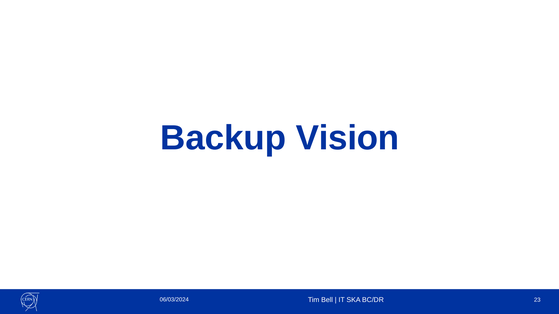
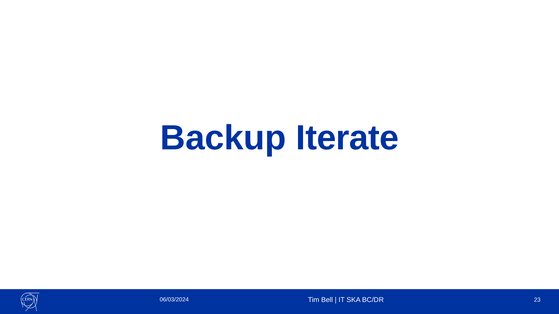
Vision: Vision -> Iterate (348, 138)
